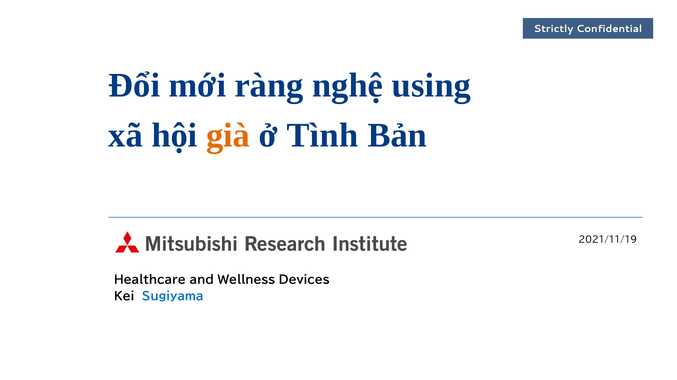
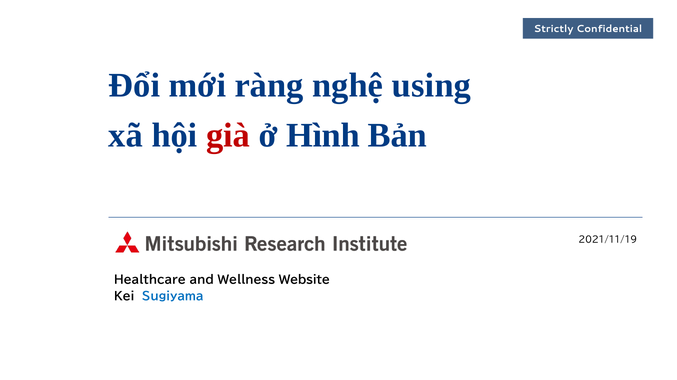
già colour: orange -> red (228, 135)
Tình: Tình -> Hình (323, 135)
Devices: Devices -> Website (304, 280)
